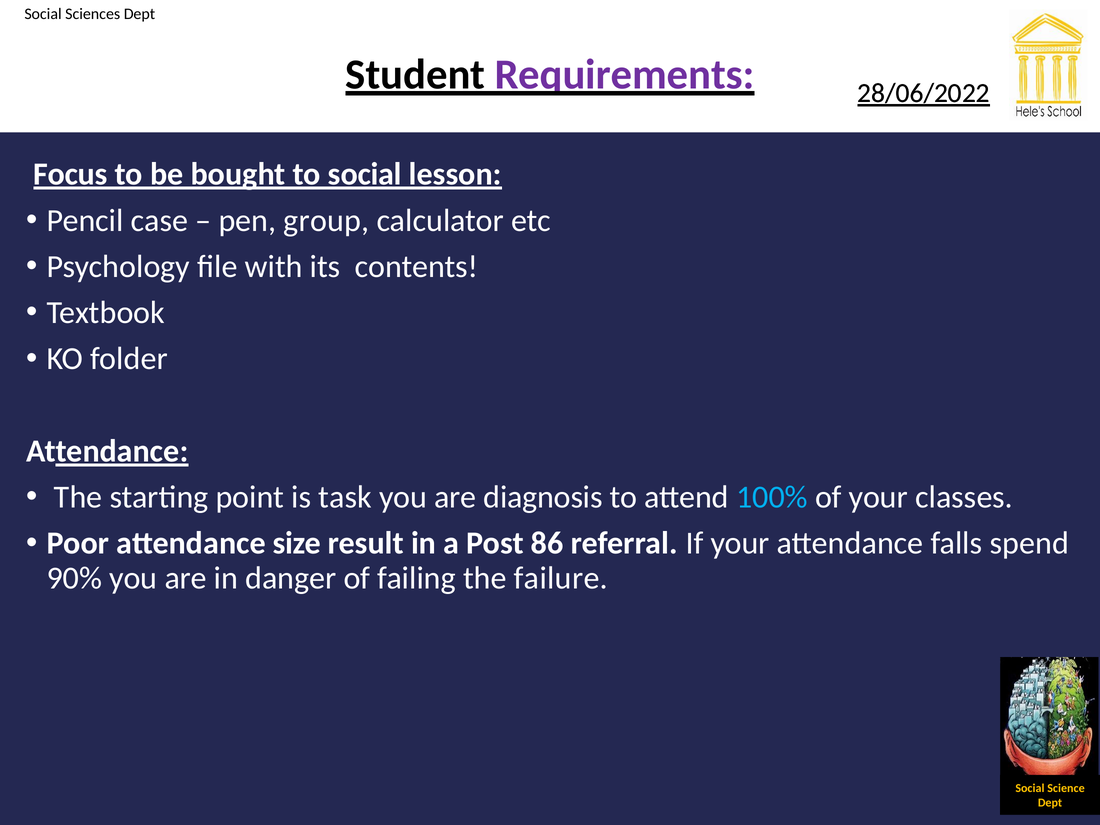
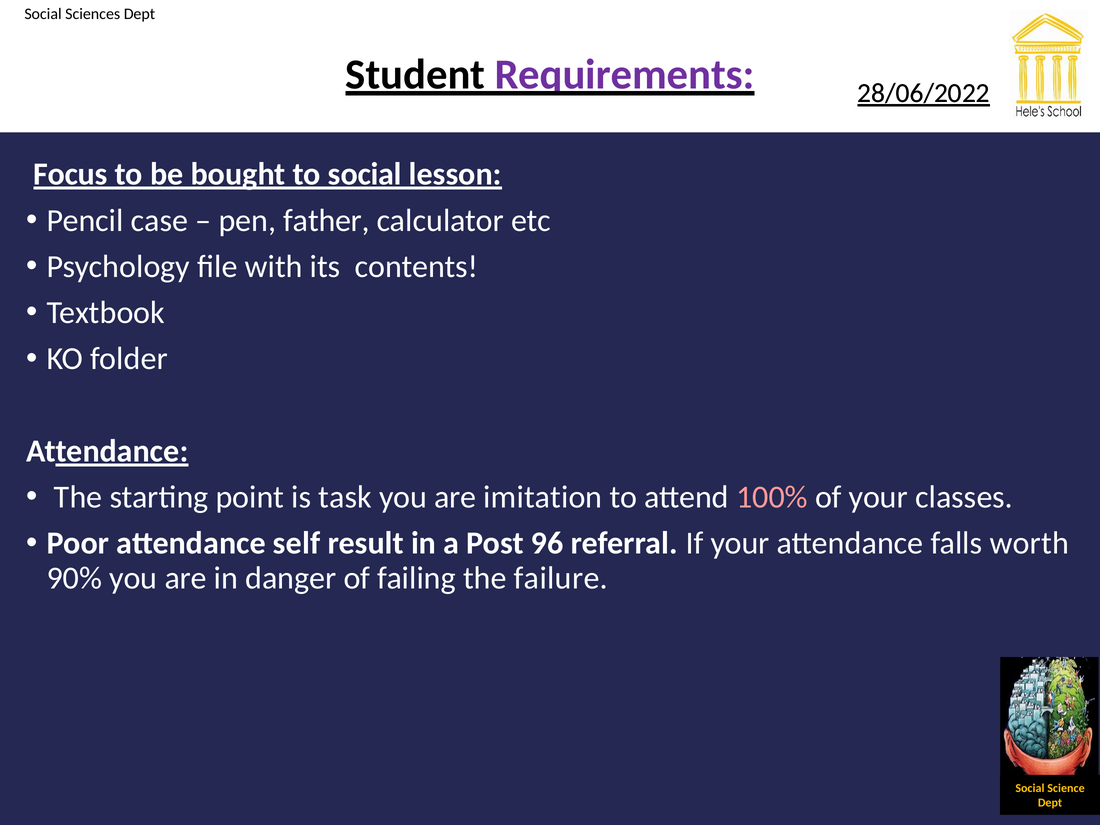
group: group -> father (327, 220)
diagnosis: diagnosis -> imitation (543, 497)
100% colour: light blue -> pink (772, 497)
size: size -> self (297, 543)
86: 86 -> 96 (547, 543)
spend: spend -> worth (1029, 543)
